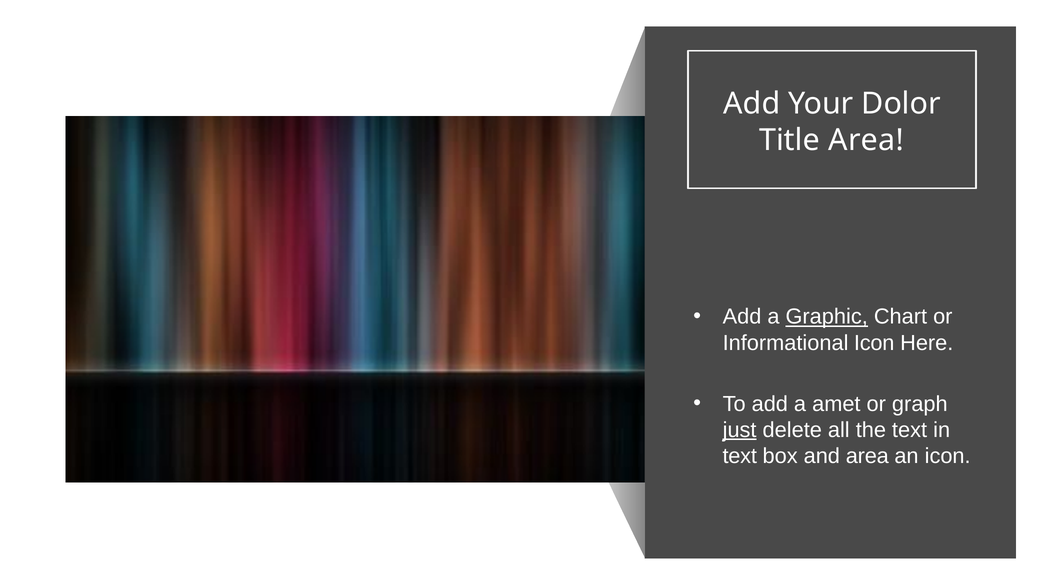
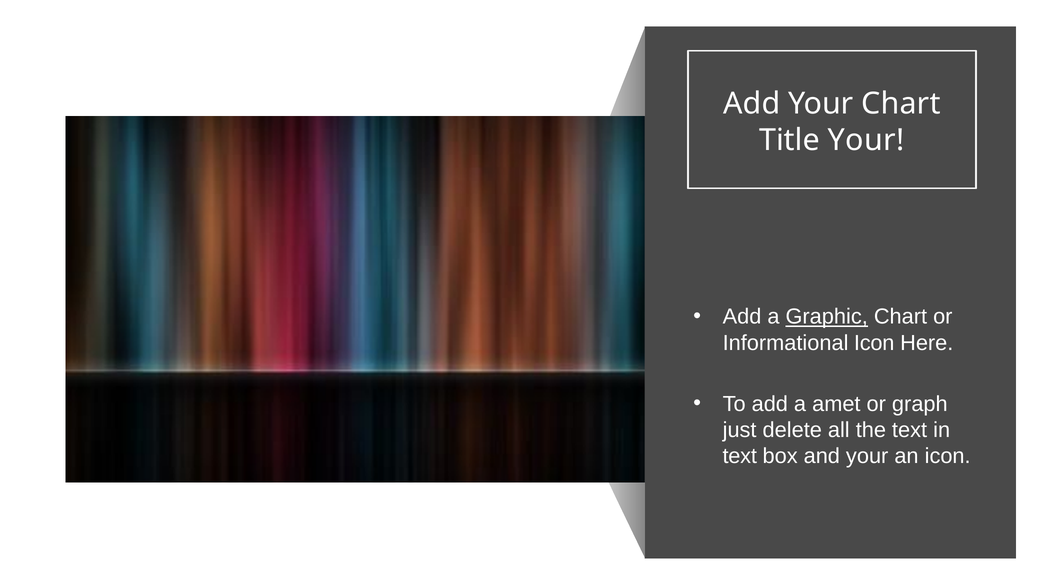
Your Dolor: Dolor -> Chart (901, 104)
Title Area: Area -> Your (866, 140)
just underline: present -> none (740, 430)
and area: area -> your (867, 456)
